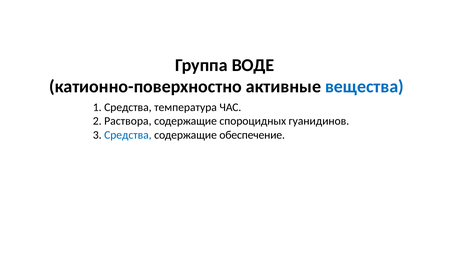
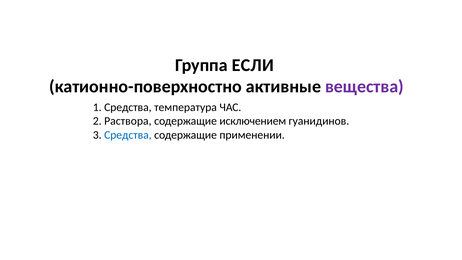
ВОДЕ: ВОДЕ -> ЕСЛИ (253, 65)
вещества colour: blue -> purple (364, 87)
спороцидных: спороцидных -> исключением (253, 121)
обеспечение: обеспечение -> применении (252, 135)
